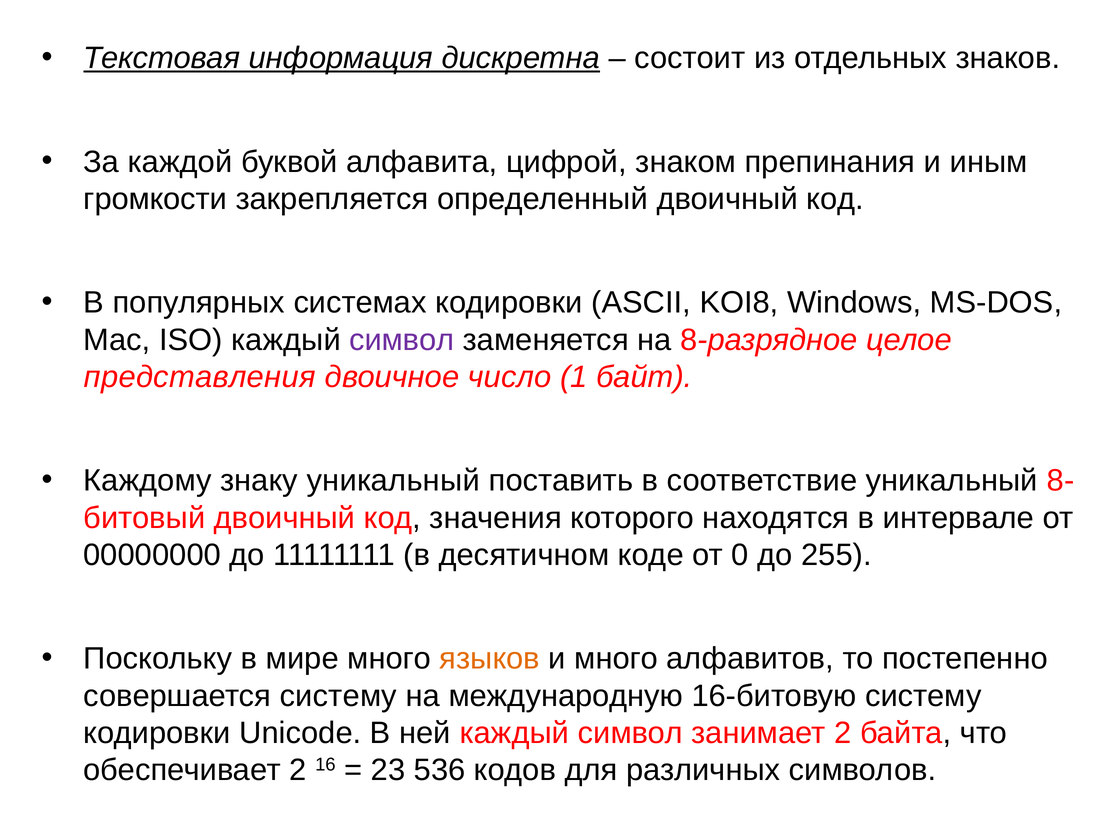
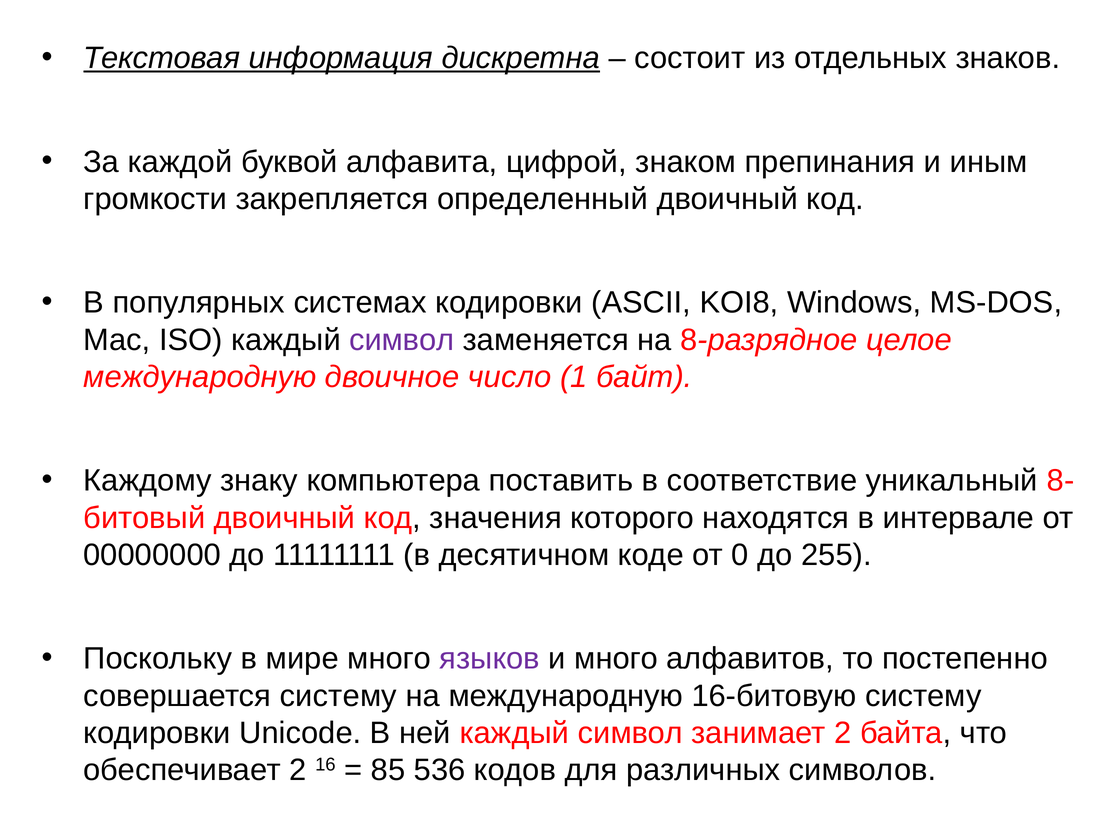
представления: представления -> международную (200, 377)
знаку уникальный: уникальный -> компьютера (393, 481)
языков colour: orange -> purple (490, 659)
23: 23 -> 85 (388, 770)
